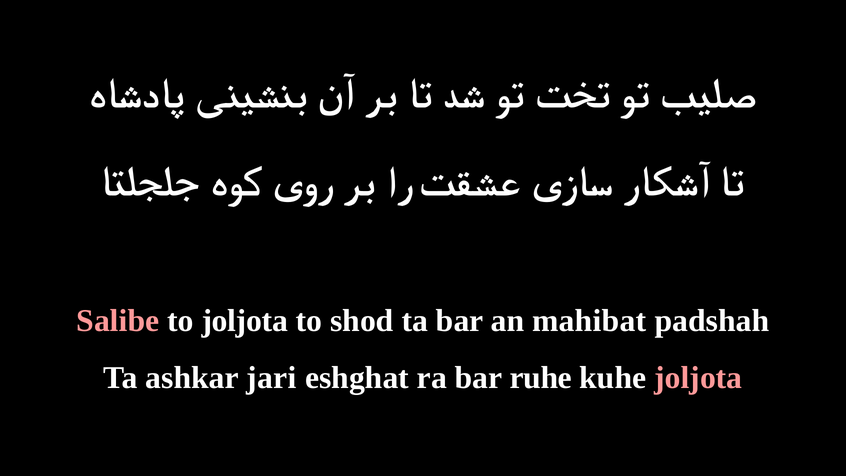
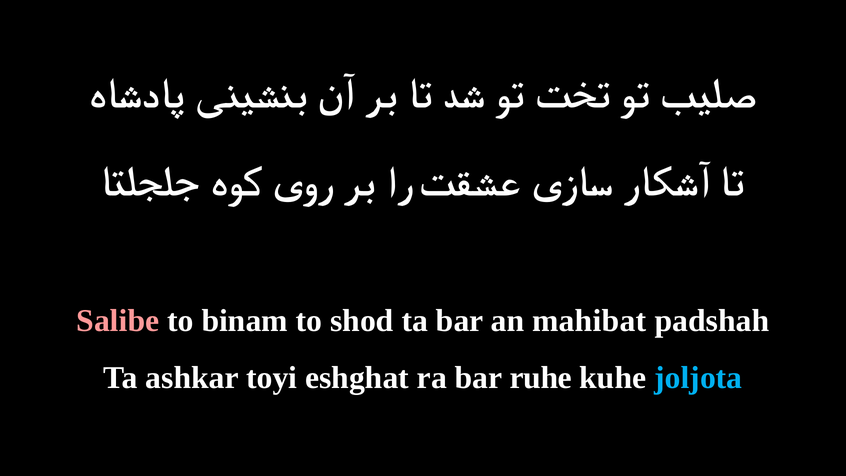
to joljota: joljota -> binam (245, 321)
jari: jari -> toyi (272, 378)
joljota colour: pink -> light blue (698, 378)
